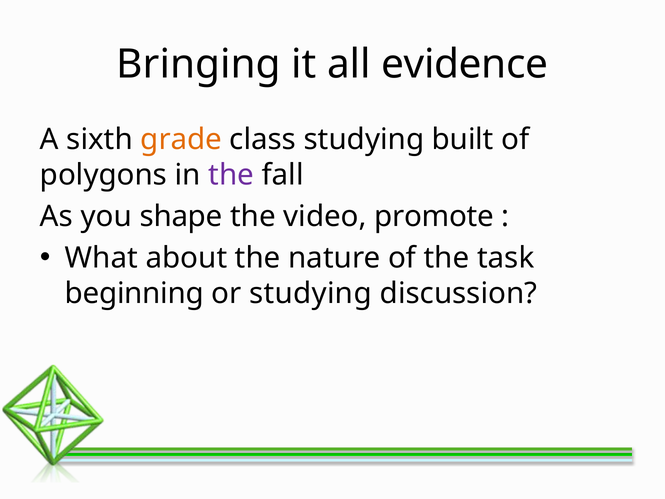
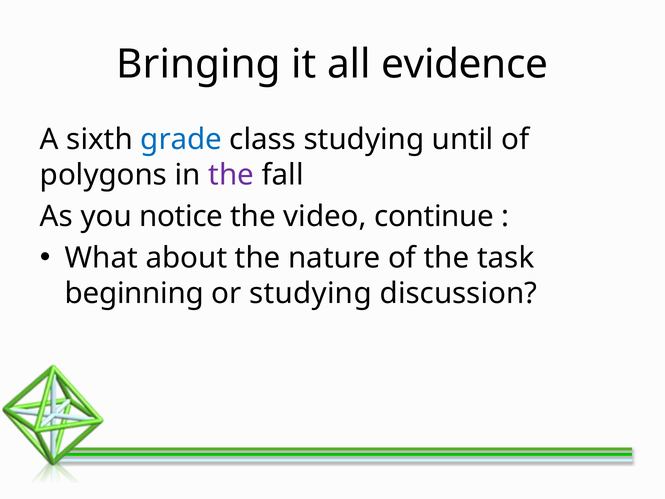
grade colour: orange -> blue (181, 140)
built: built -> until (463, 140)
shape: shape -> notice (181, 216)
promote: promote -> continue (434, 216)
